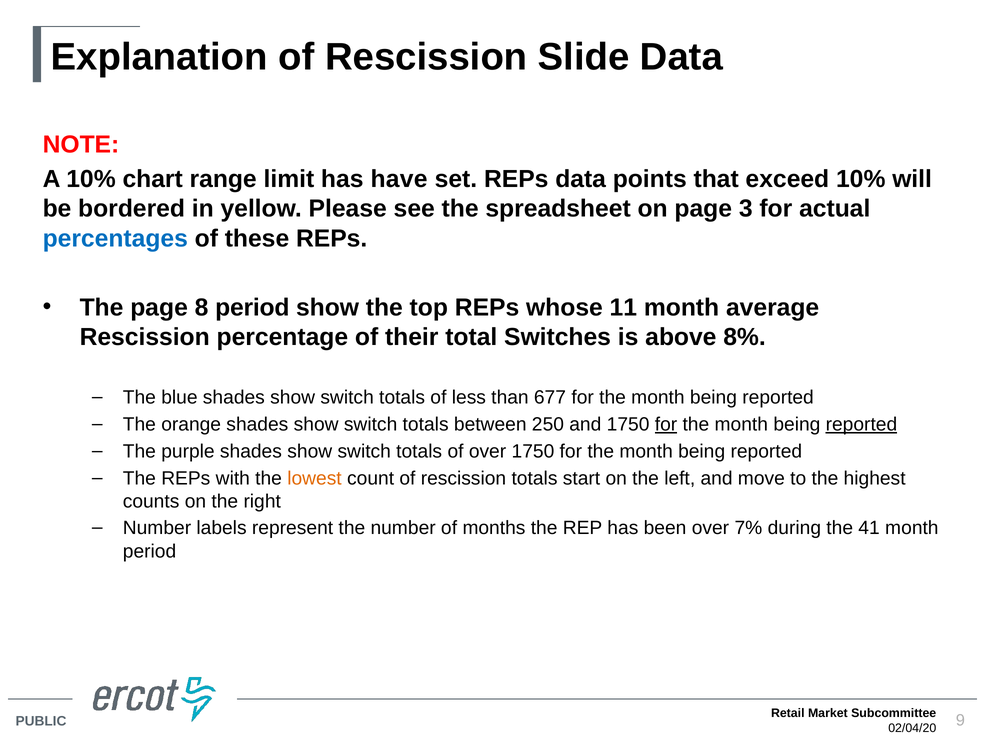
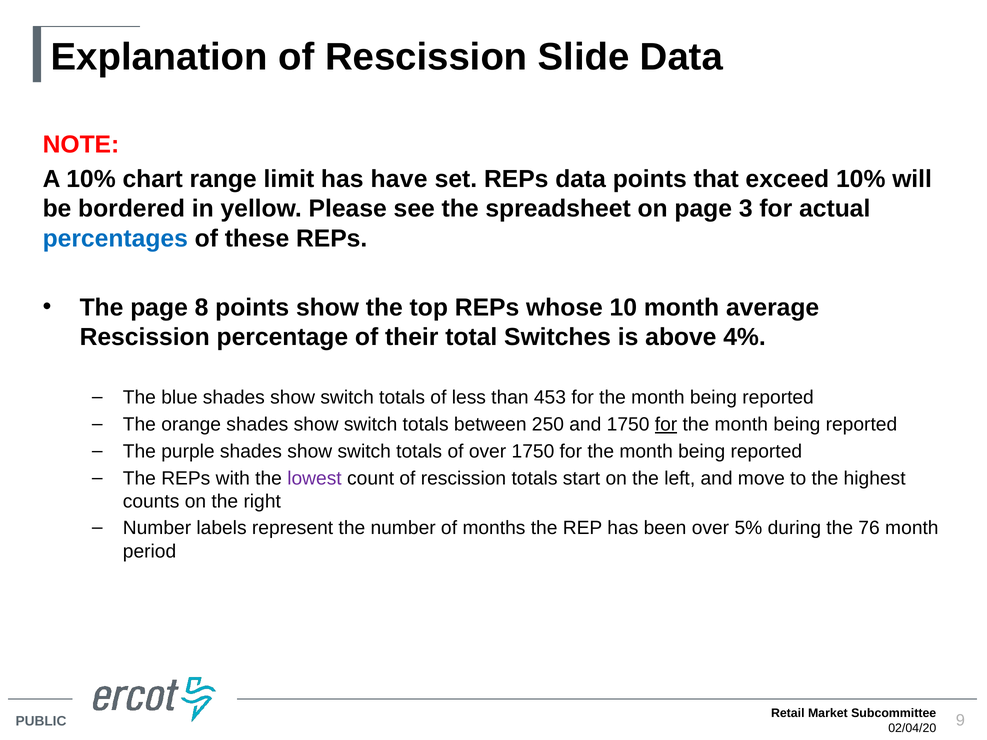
8 period: period -> points (252, 308)
11: 11 -> 10 (623, 308)
8%: 8% -> 4% (745, 337)
677: 677 -> 453 (550, 398)
reported underline: present -> none (861, 425)
lowest colour: orange -> purple (314, 478)
7%: 7% -> 5% (748, 528)
41: 41 -> 76 (869, 528)
